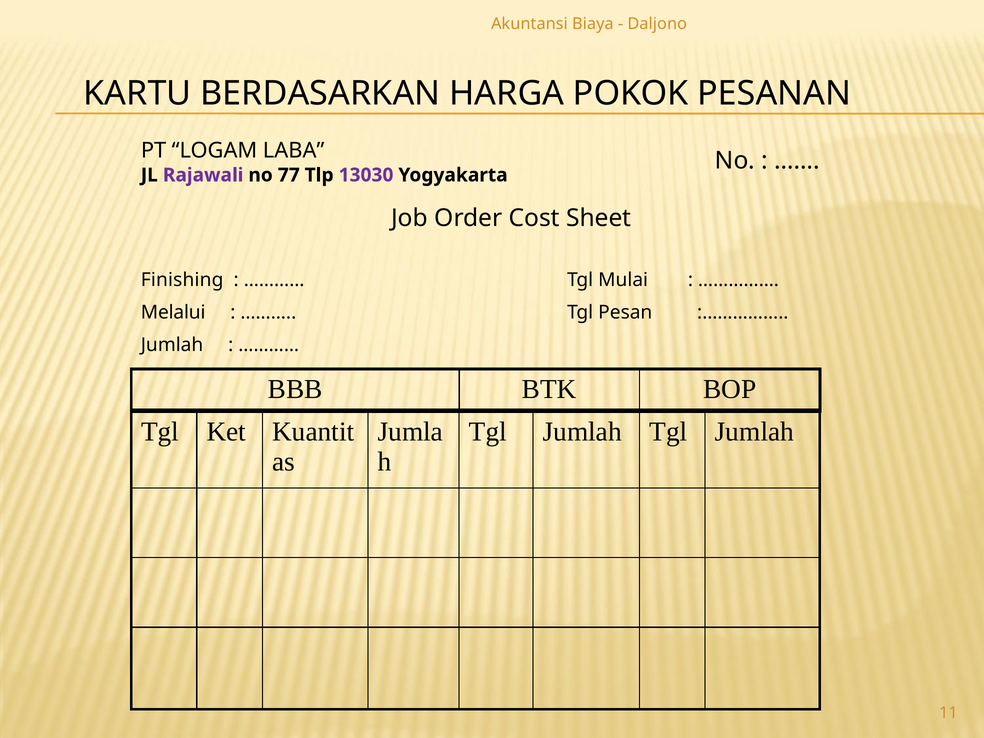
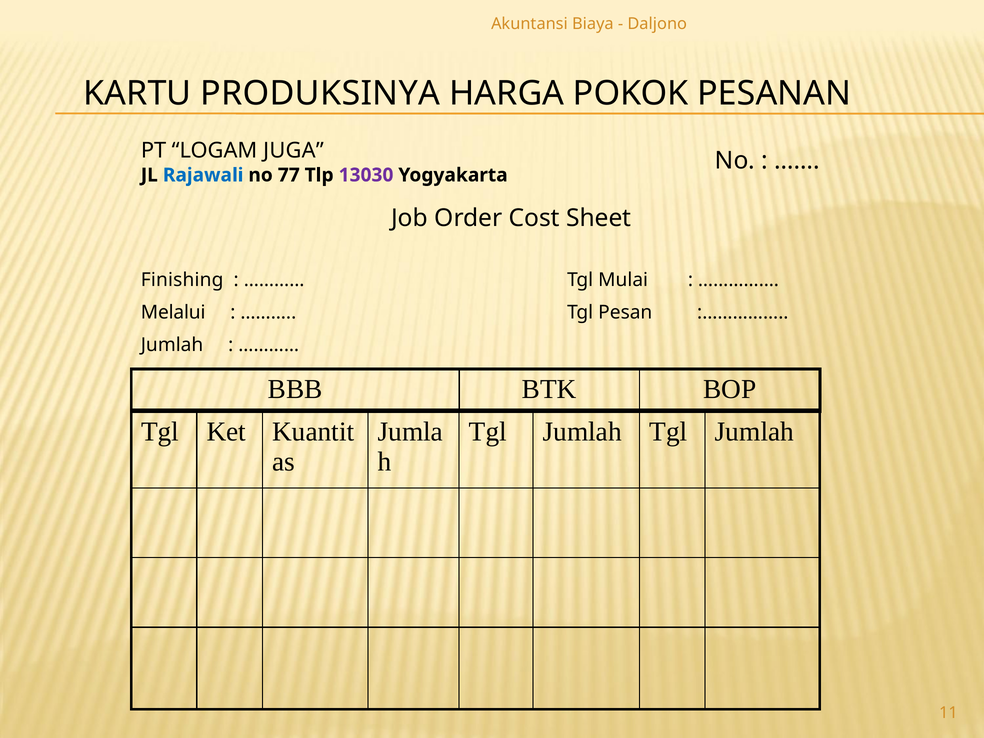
BERDASARKAN: BERDASARKAN -> PRODUKSINYA (320, 93)
LABA: LABA -> JUGA (293, 151)
Rajawali colour: purple -> blue (203, 175)
